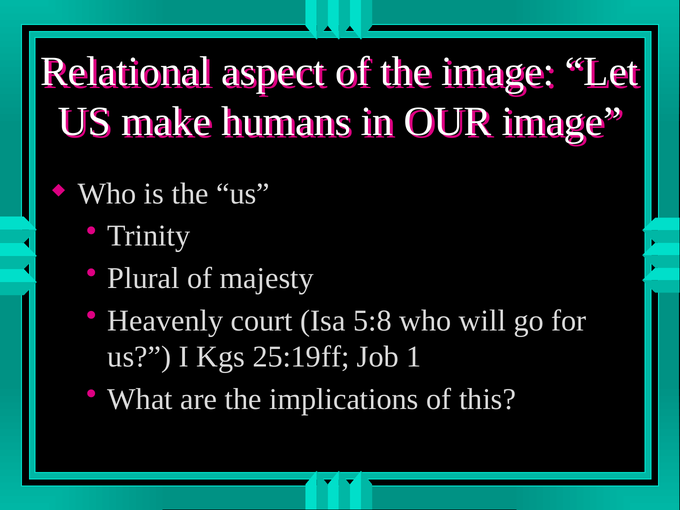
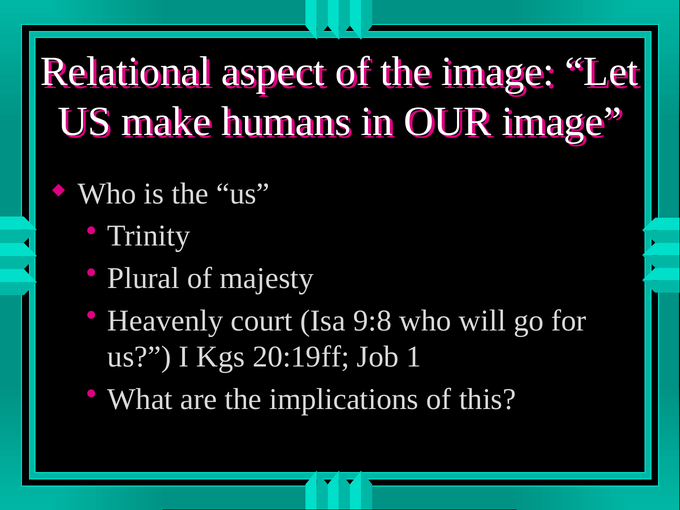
5:8: 5:8 -> 9:8 (373, 321)
25:19ff: 25:19ff -> 20:19ff (301, 357)
